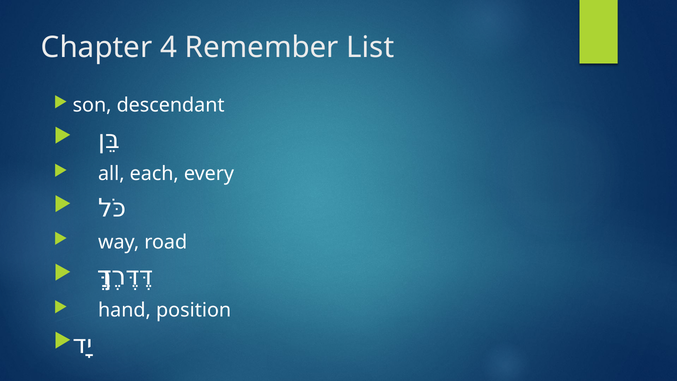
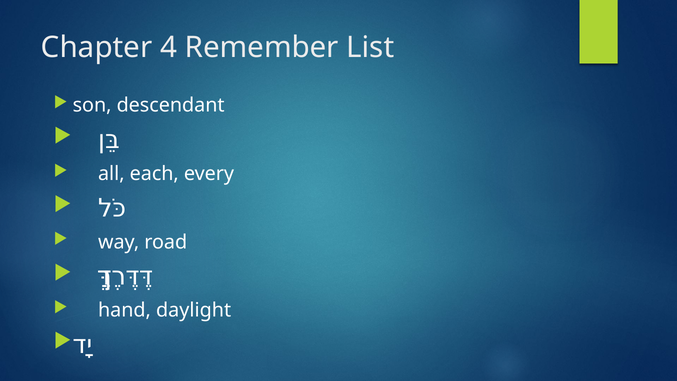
position: position -> daylight (194, 310)
